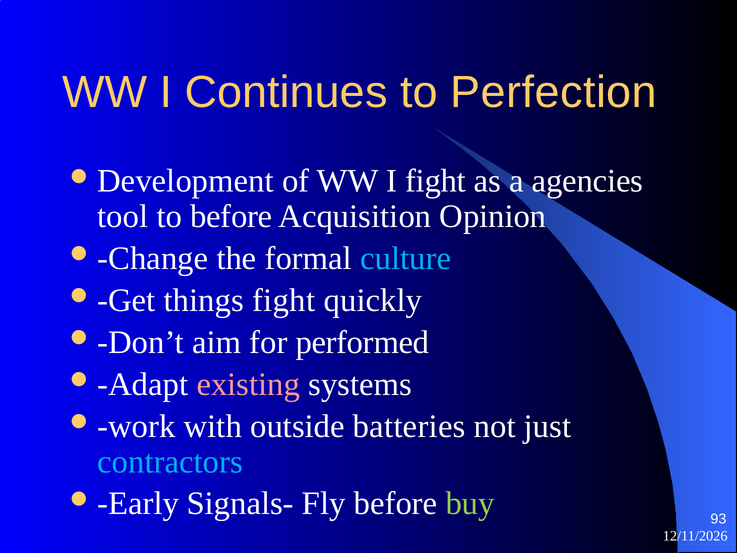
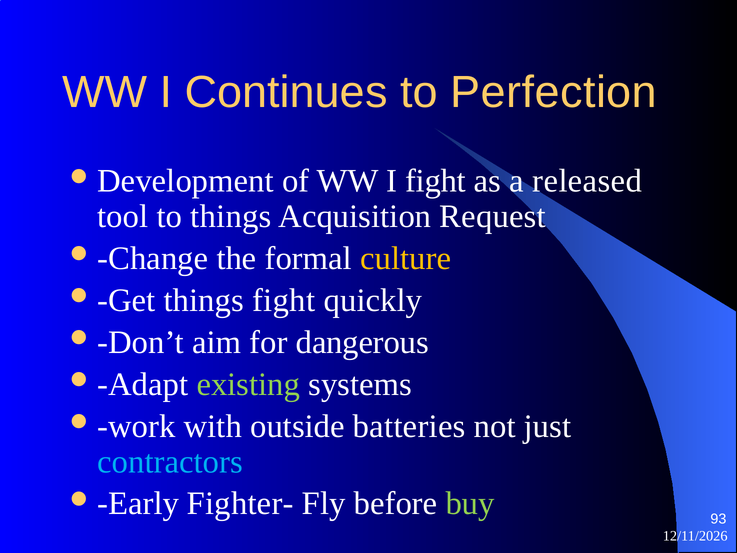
agencies: agencies -> released (587, 181)
to before: before -> things (231, 216)
Opinion: Opinion -> Request (493, 216)
culture colour: light blue -> yellow (406, 258)
performed: performed -> dangerous (362, 342)
existing colour: pink -> light green (248, 384)
Signals-: Signals- -> Fighter- (240, 503)
